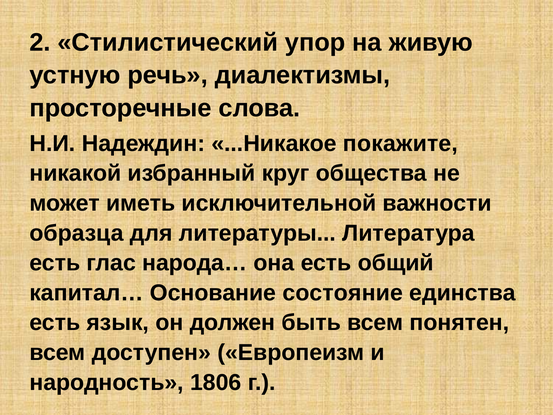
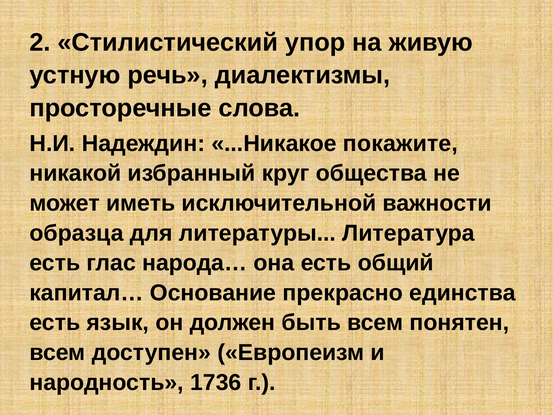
состояние: состояние -> прекрасно (343, 293)
1806: 1806 -> 1736 (216, 382)
